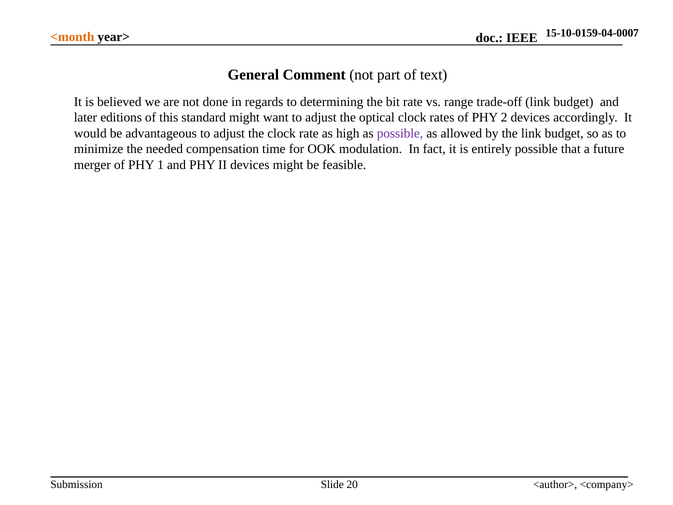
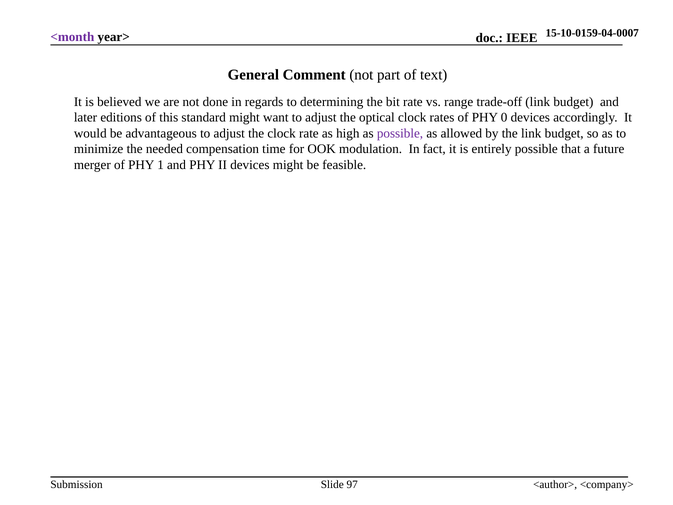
<month colour: orange -> purple (72, 37)
2: 2 -> 0 (504, 118)
20: 20 -> 97 (352, 484)
